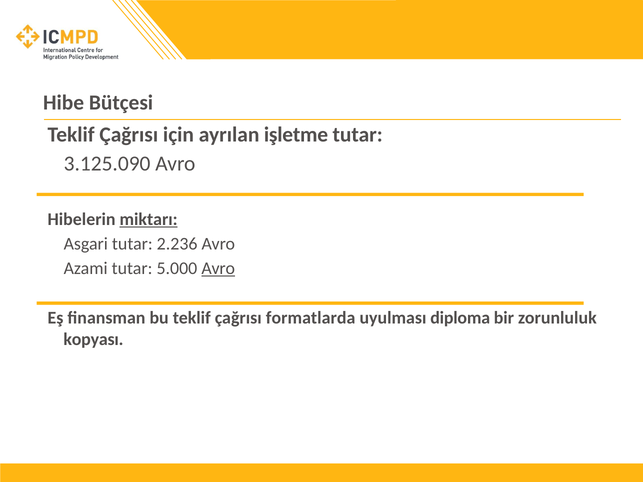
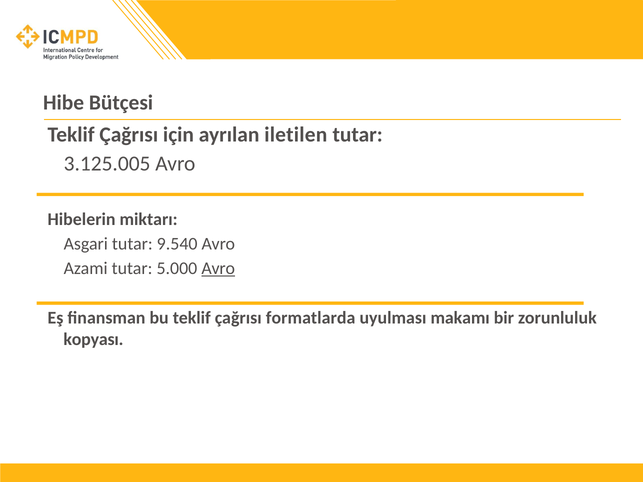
işletme: işletme -> iletilen (296, 135)
3.125.090: 3.125.090 -> 3.125.005 (107, 164)
miktarı underline: present -> none (149, 219)
2.236: 2.236 -> 9.540 (177, 244)
diploma: diploma -> makamı (460, 318)
